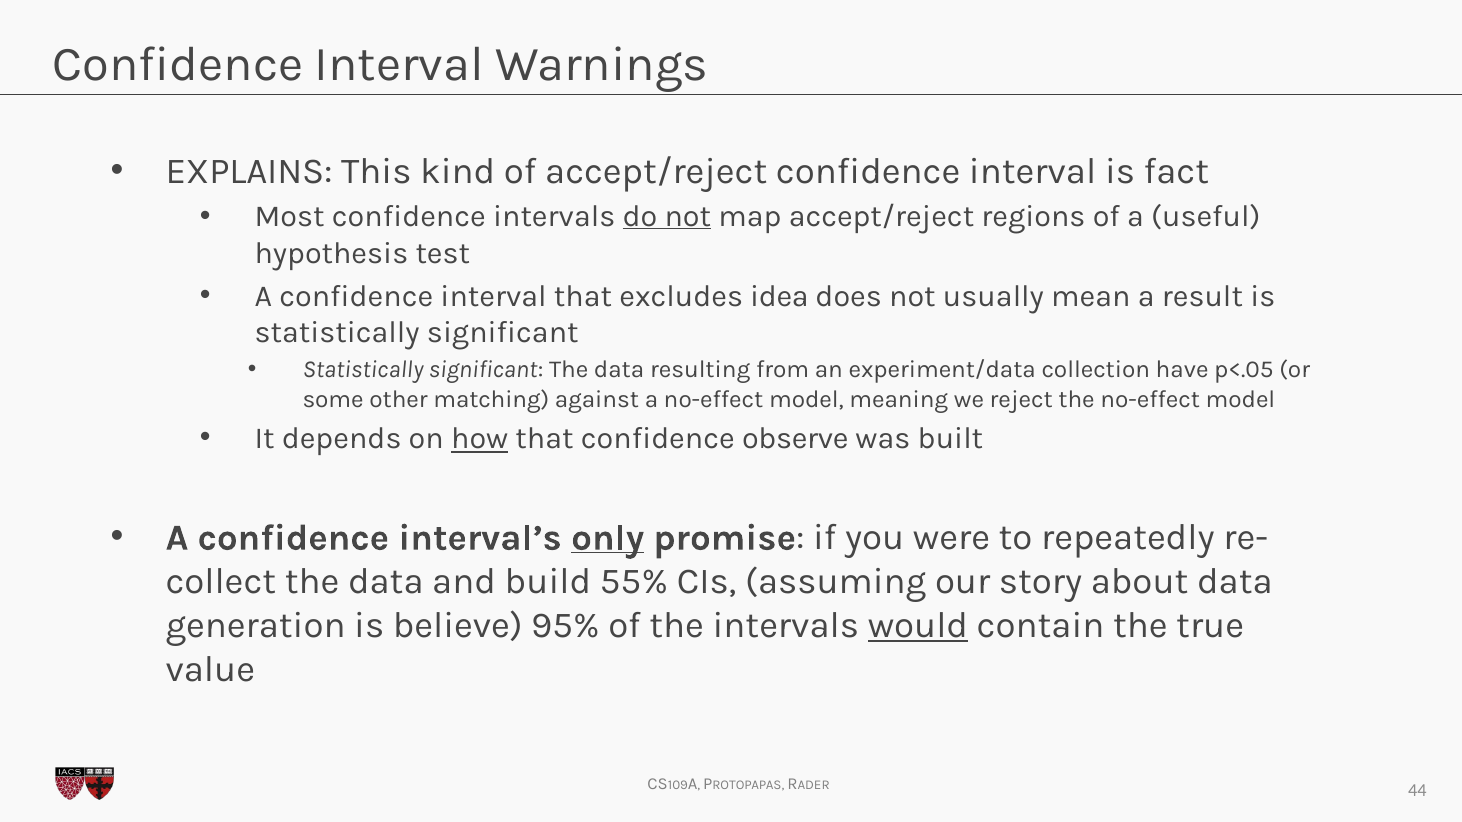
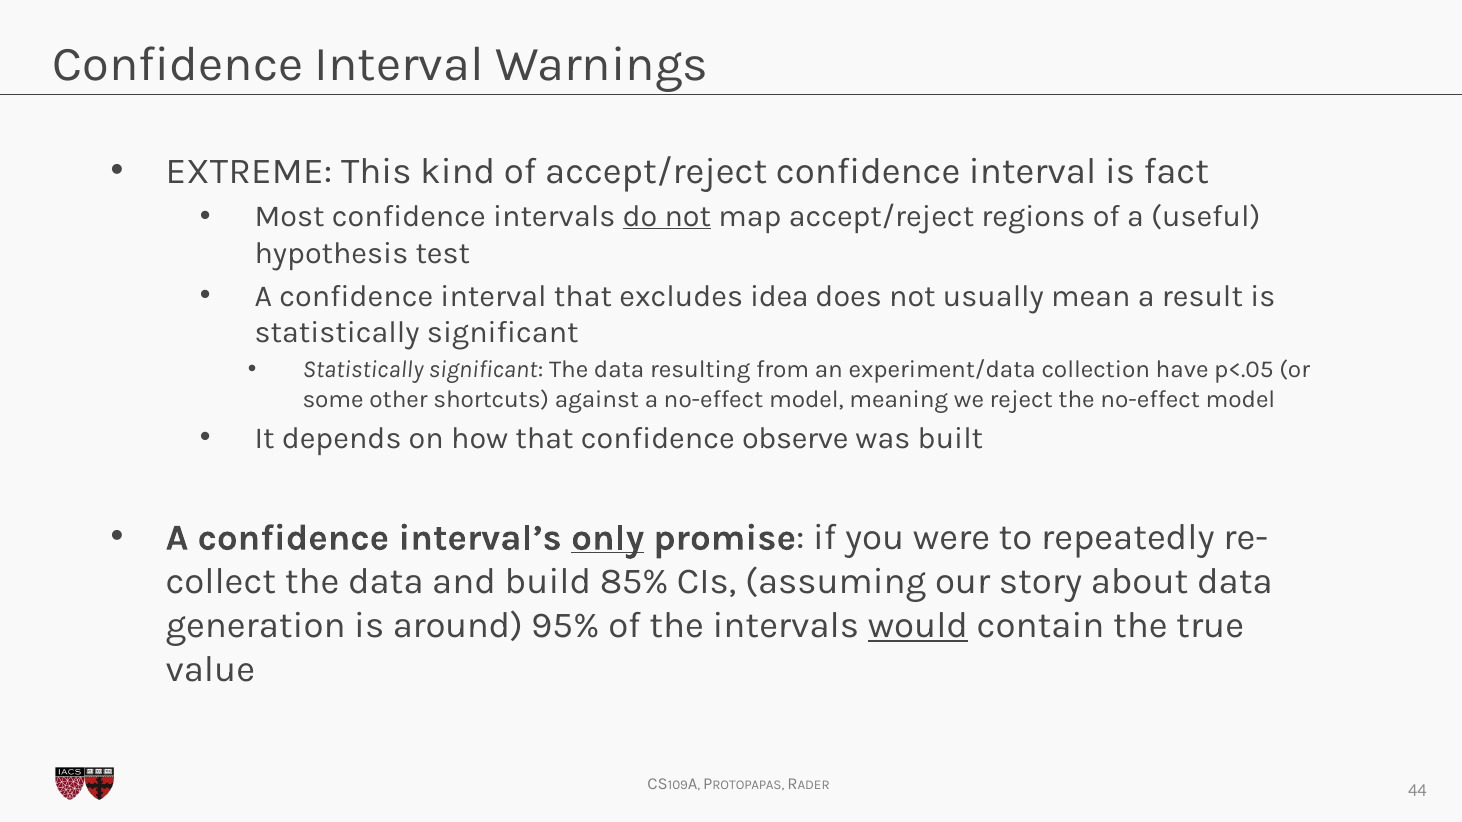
EXPLAINS: EXPLAINS -> EXTREME (249, 171)
matching: matching -> shortcuts (491, 399)
how underline: present -> none (480, 439)
55%: 55% -> 85% (634, 582)
believe: believe -> around (458, 626)
